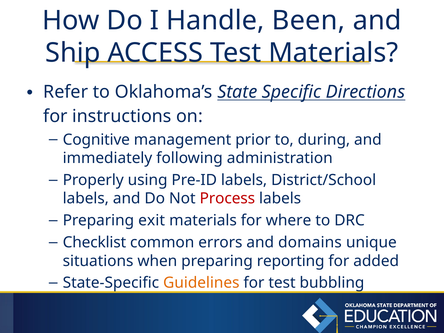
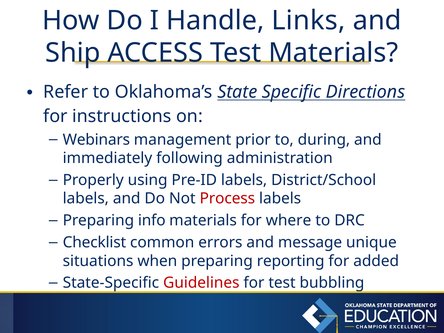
Been: Been -> Links (308, 20)
Cognitive: Cognitive -> Webinars (96, 140)
exit: exit -> info (152, 220)
domains: domains -> message (310, 242)
Guidelines colour: orange -> red (201, 283)
